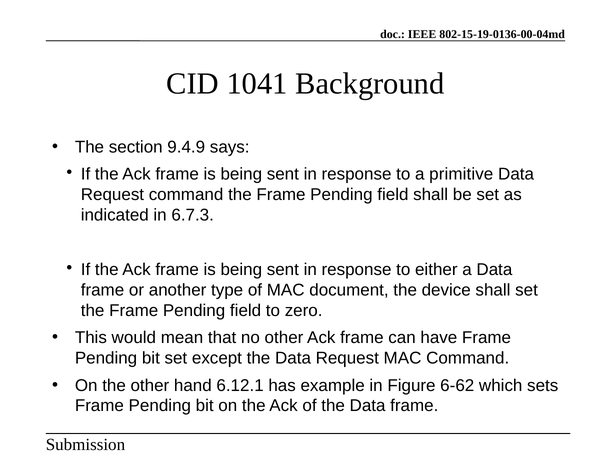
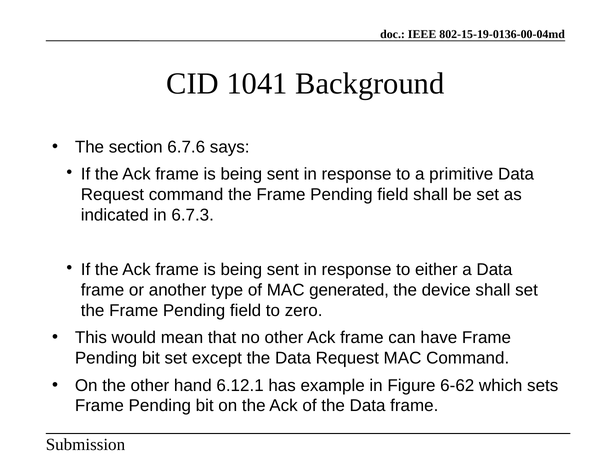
9.4.9: 9.4.9 -> 6.7.6 (186, 147)
document: document -> generated (349, 290)
